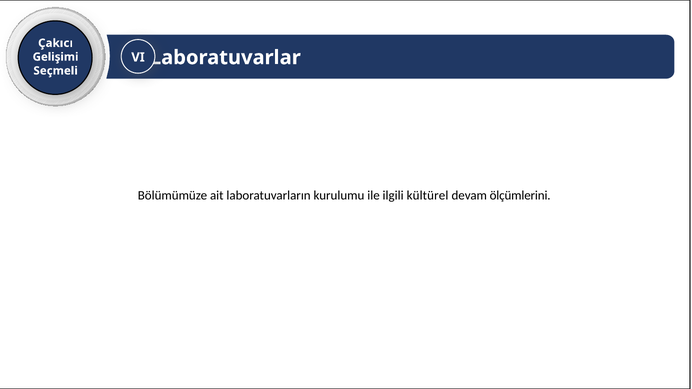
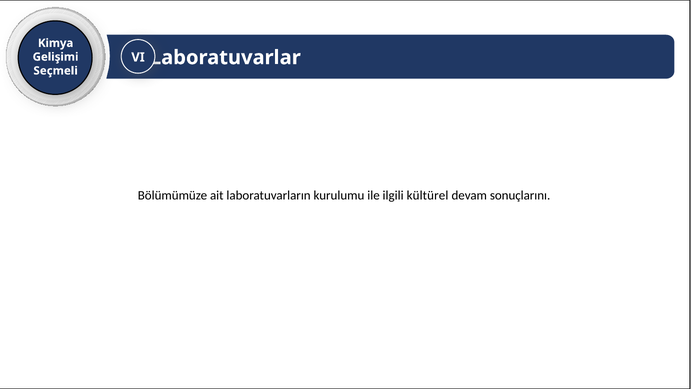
Çakıcı: Çakıcı -> Kimya (56, 43)
ölçümlerini: ölçümlerini -> sonuçlarını (520, 196)
